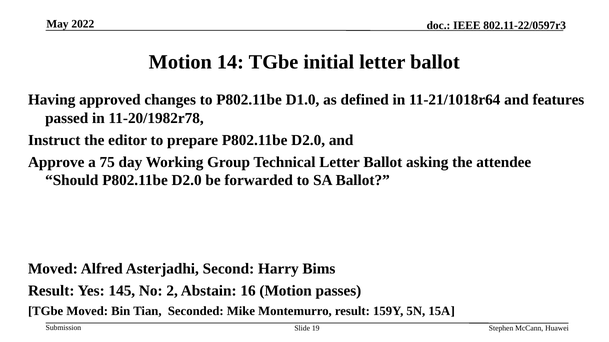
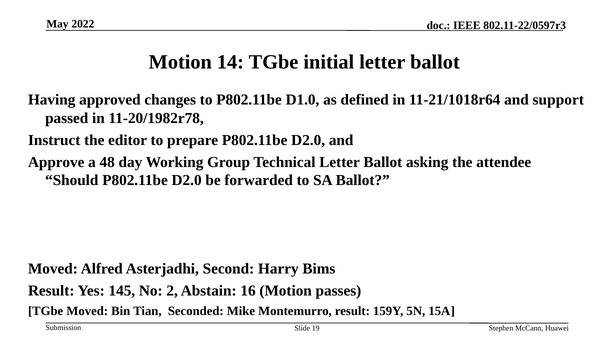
features: features -> support (558, 100)
75: 75 -> 48 (107, 162)
